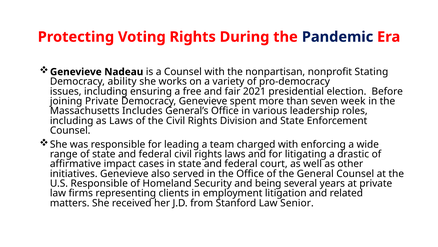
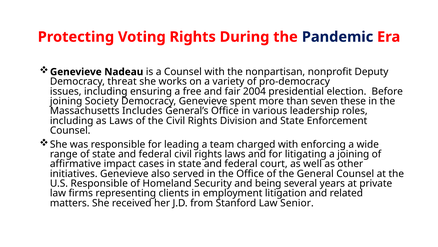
Stating: Stating -> Deputy (371, 72)
ability: ability -> threat (122, 81)
2021: 2021 -> 2004 (254, 91)
joining Private: Private -> Society (102, 101)
week: week -> these (353, 101)
a drastic: drastic -> joining (353, 154)
